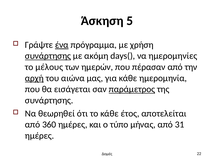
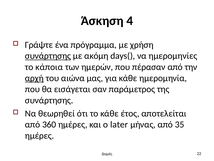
5: 5 -> 4 (130, 21)
ένα underline: present -> none (62, 45)
μέλους: μέλους -> κάποια (49, 67)
παράμετρος underline: present -> none (132, 89)
τύπο: τύπο -> later (119, 124)
31: 31 -> 35 (180, 124)
